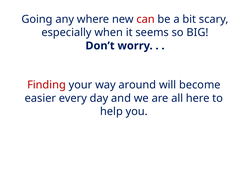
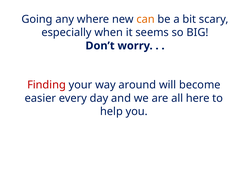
can colour: red -> orange (146, 19)
